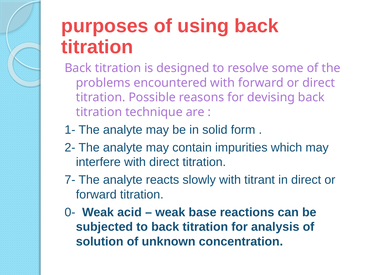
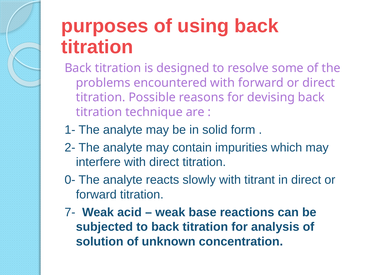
7-: 7- -> 0- (70, 180)
0-: 0- -> 7- (70, 212)
